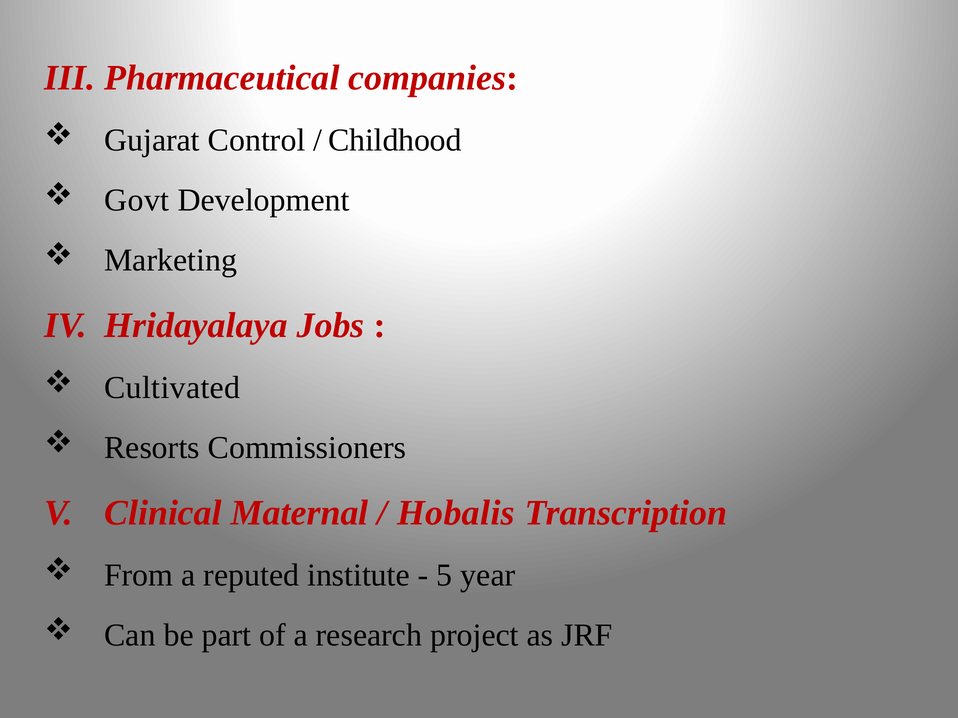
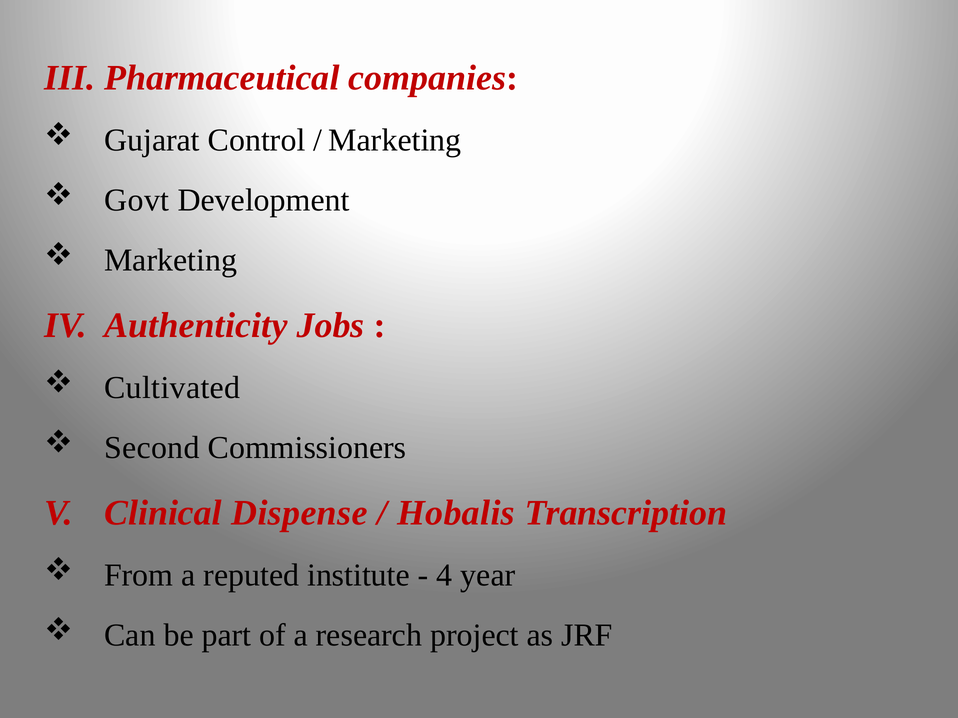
Childhood: Childhood -> Marketing (395, 140)
Hridayalaya: Hridayalaya -> Authenticity (196, 326)
Resorts: Resorts -> Second (152, 448)
Maternal: Maternal -> Dispense (299, 513)
5: 5 -> 4 (444, 575)
